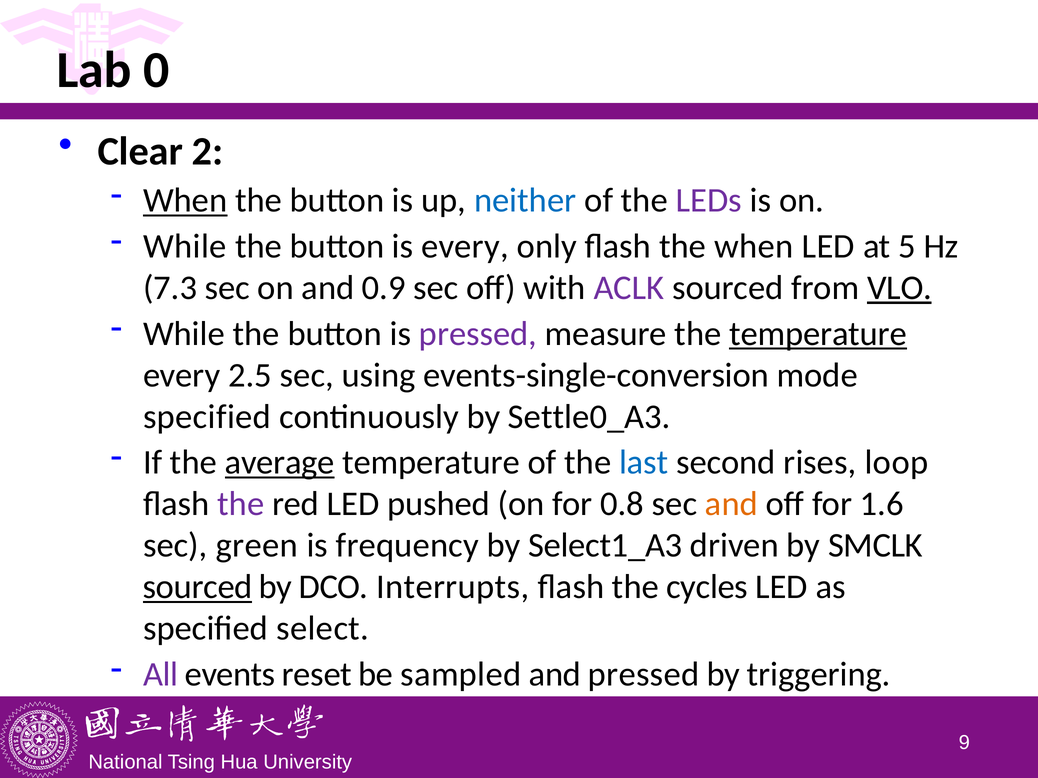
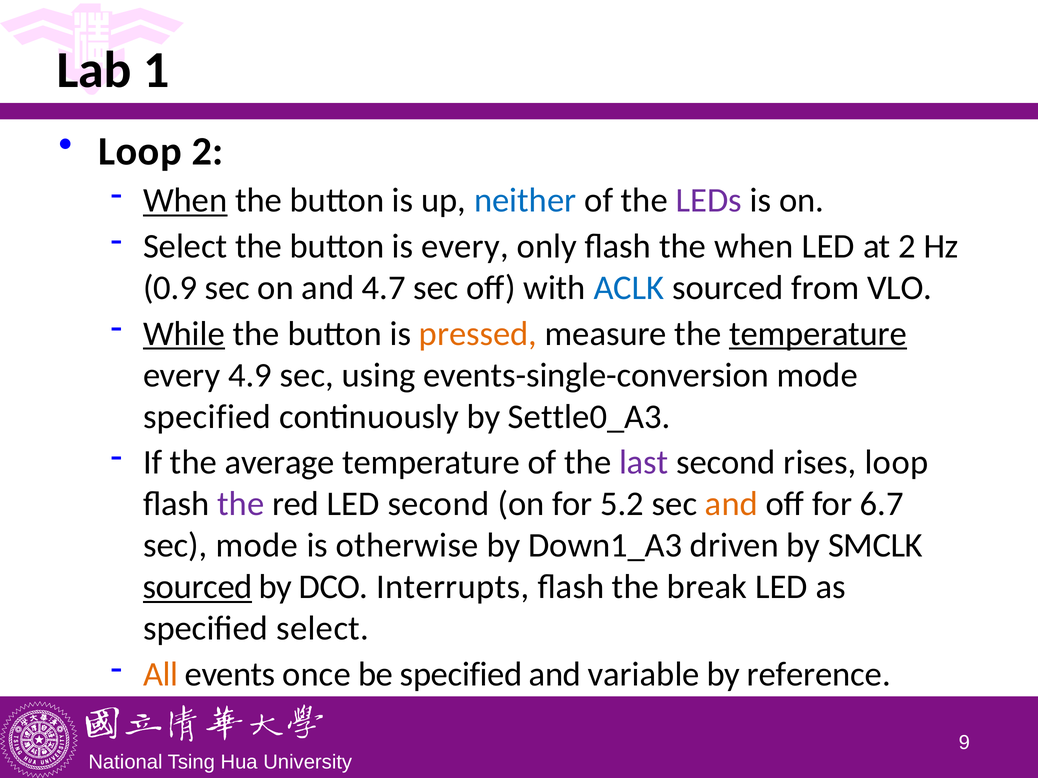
0: 0 -> 1 (157, 70)
Clear: Clear -> Loop (140, 152)
While: While -> Select (185, 247)
at 5: 5 -> 2 (907, 247)
7.3: 7.3 -> 0.9 (170, 288)
0.9: 0.9 -> 4.7 (384, 288)
ACLK colour: purple -> blue (629, 288)
VLO underline: present -> none (899, 288)
While underline: none -> present (184, 334)
pressed colour: purple -> orange (478, 334)
2.5: 2.5 -> 4.9 (250, 375)
average underline: present -> none (280, 463)
last colour: blue -> purple (644, 463)
LED pushed: pushed -> second (438, 504)
0.8: 0.8 -> 5.2 (622, 504)
1.6: 1.6 -> 6.7 (882, 504)
sec green: green -> mode (257, 546)
frequency: frequency -> otherwise (407, 546)
Select1_A3: Select1_A3 -> Down1_A3 (605, 546)
cycles: cycles -> break (707, 587)
All colour: purple -> orange (161, 675)
reset: reset -> once (317, 675)
be sampled: sampled -> specified (461, 675)
and pressed: pressed -> variable (644, 675)
triggering: triggering -> reference (819, 675)
